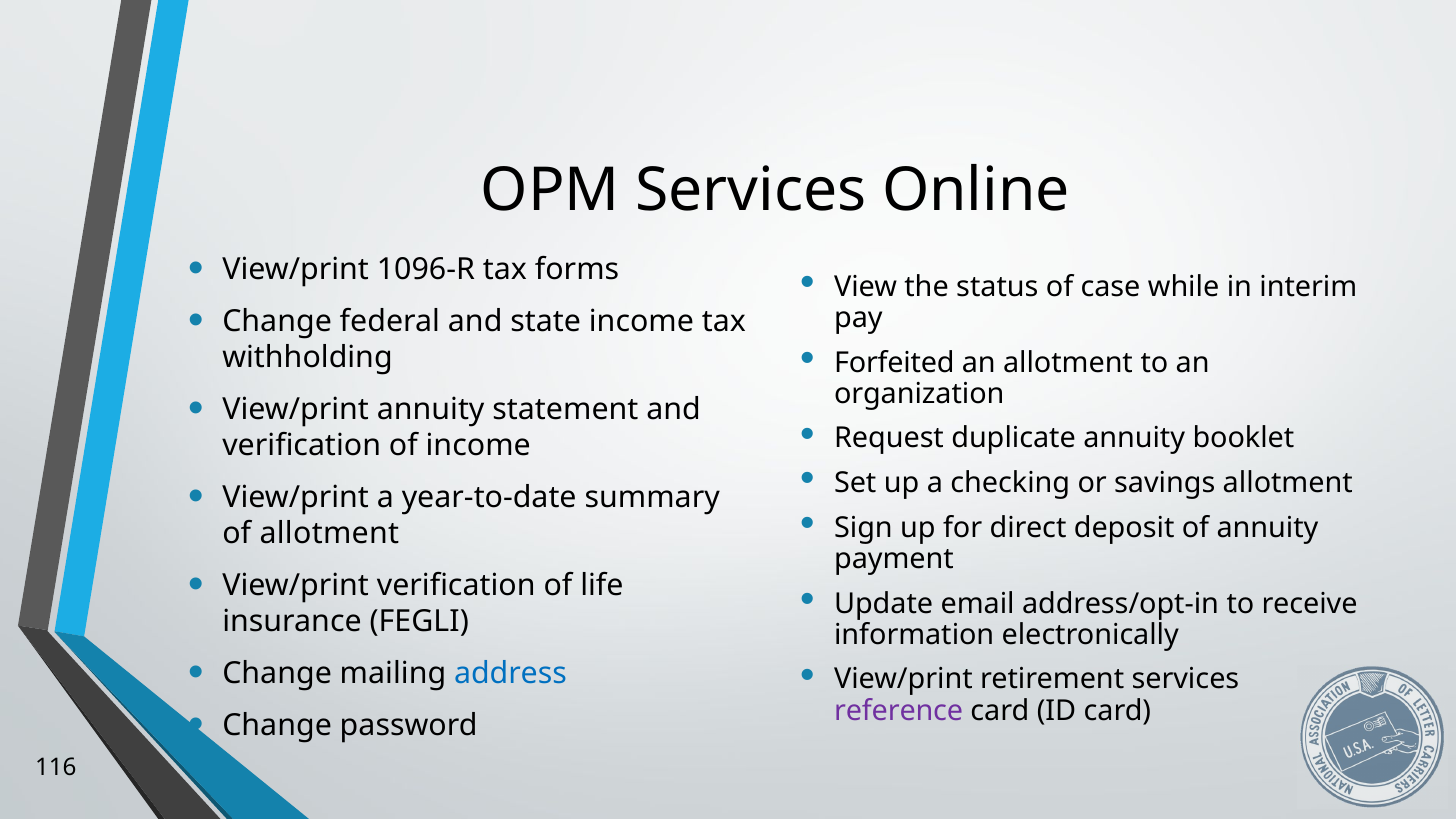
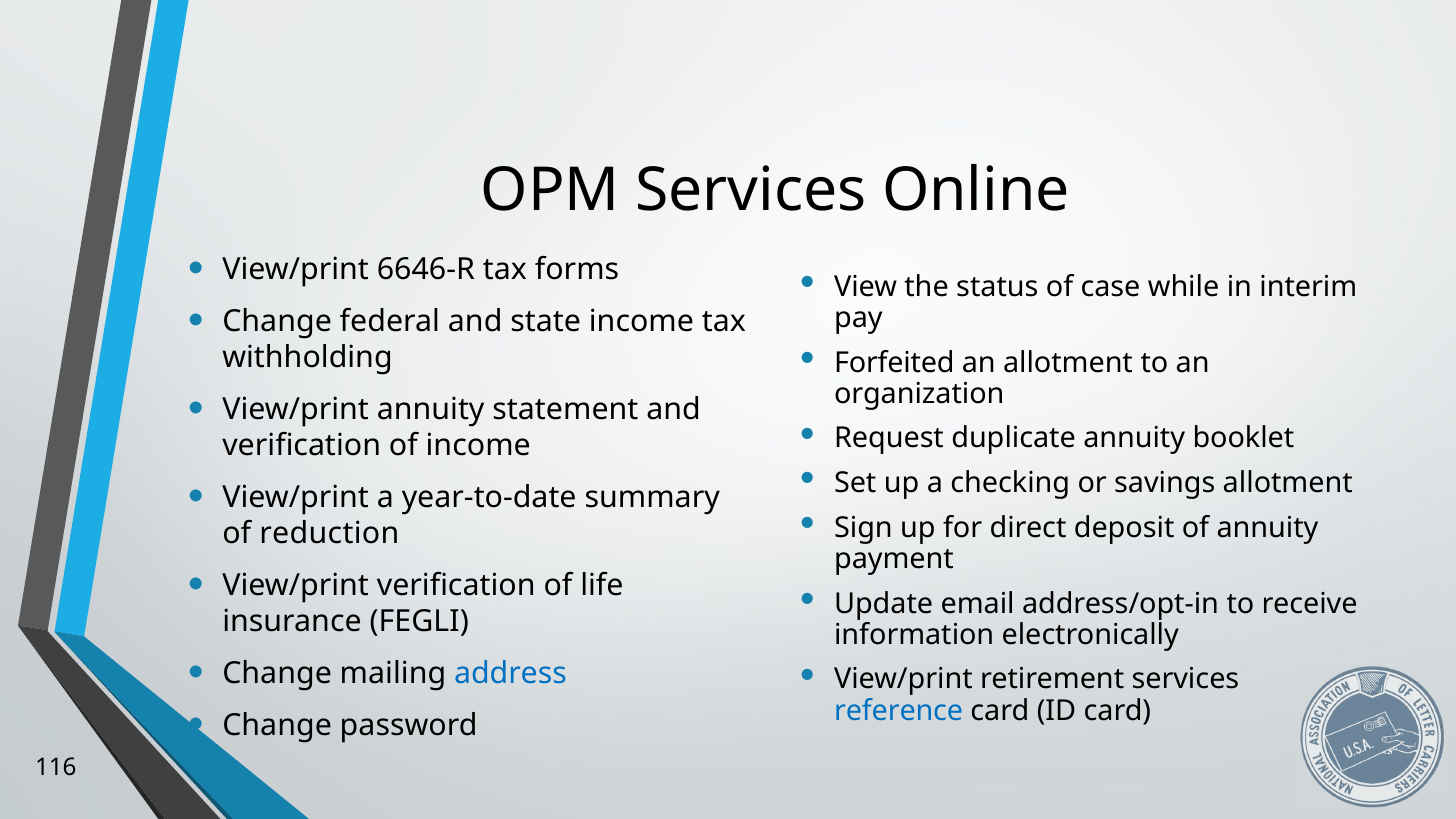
1096-R: 1096-R -> 6646-R (426, 270)
of allotment: allotment -> reduction (329, 534)
reference colour: purple -> blue (899, 711)
